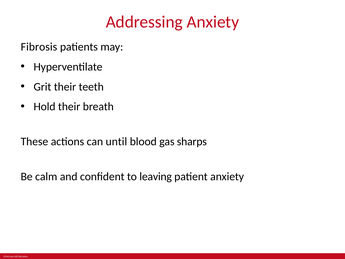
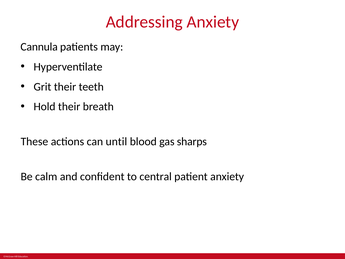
Fibrosis: Fibrosis -> Cannula (39, 47)
leaving: leaving -> central (156, 176)
